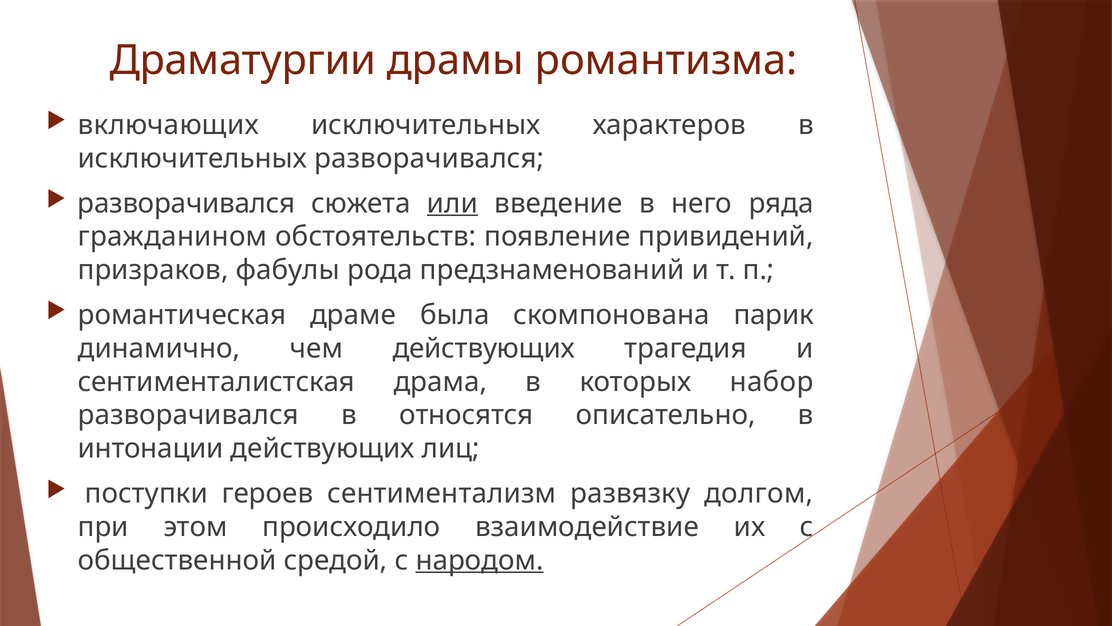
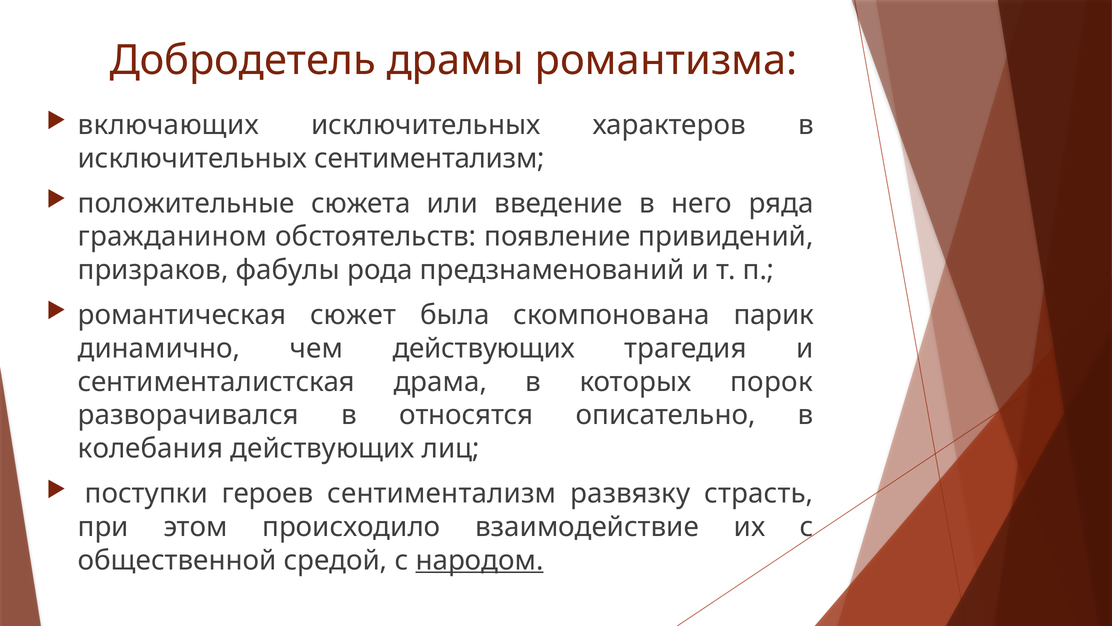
Драматургии: Драматургии -> Добродетель (243, 60)
исключительных разворачивался: разворачивался -> сентиментализм (429, 158)
разворачивался: разворачивался -> положительные (186, 203)
или underline: present -> none (452, 203)
драме: драме -> сюжет (353, 315)
набор: набор -> порок (772, 382)
интонации: интонации -> колебания (151, 448)
долгом: долгом -> страсть (759, 493)
